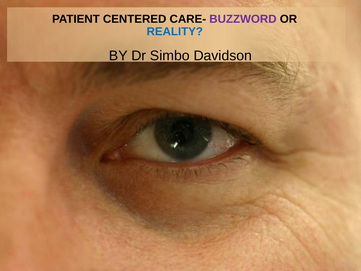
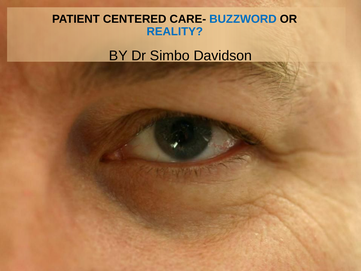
BUZZWORD colour: purple -> blue (243, 19)
